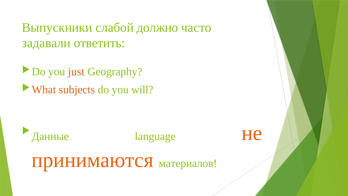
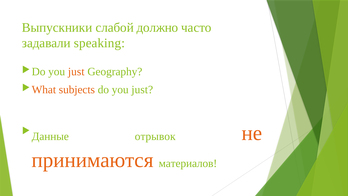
ответить: ответить -> speaking (99, 43)
do you will: will -> just (142, 89)
language: language -> отрывок (155, 136)
